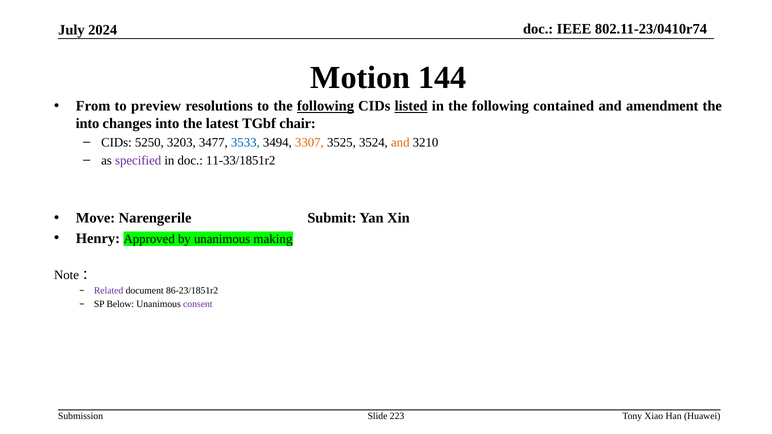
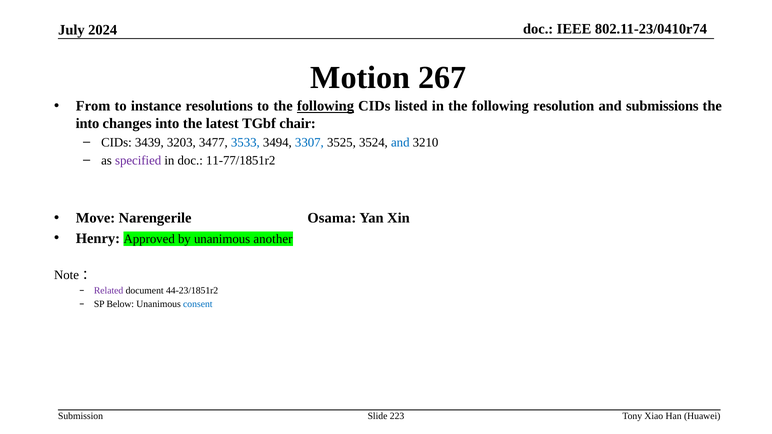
144: 144 -> 267 (442, 78)
preview: preview -> instance (156, 106)
listed underline: present -> none (411, 106)
contained: contained -> resolution (564, 106)
amendment: amendment -> submissions (662, 106)
5250: 5250 -> 3439 (149, 142)
3307 colour: orange -> blue (309, 142)
and colour: orange -> blue (400, 142)
11-33/1851r2: 11-33/1851r2 -> 11-77/1851r2 (241, 160)
Submit: Submit -> Osama (332, 218)
making: making -> another (273, 239)
86-23/1851r2: 86-23/1851r2 -> 44-23/1851r2 (192, 291)
consent colour: purple -> blue (198, 304)
